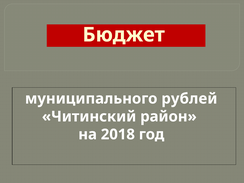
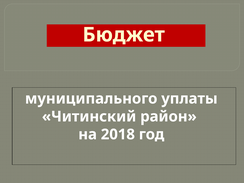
рублей: рублей -> уплаты (189, 99)
